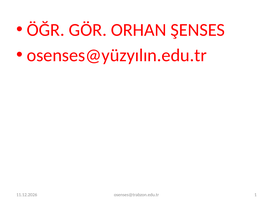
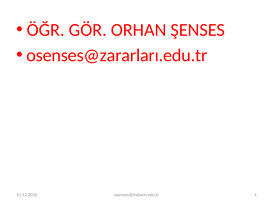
osenses@yüzyılın.edu.tr: osenses@yüzyılın.edu.tr -> osenses@zararları.edu.tr (117, 55)
